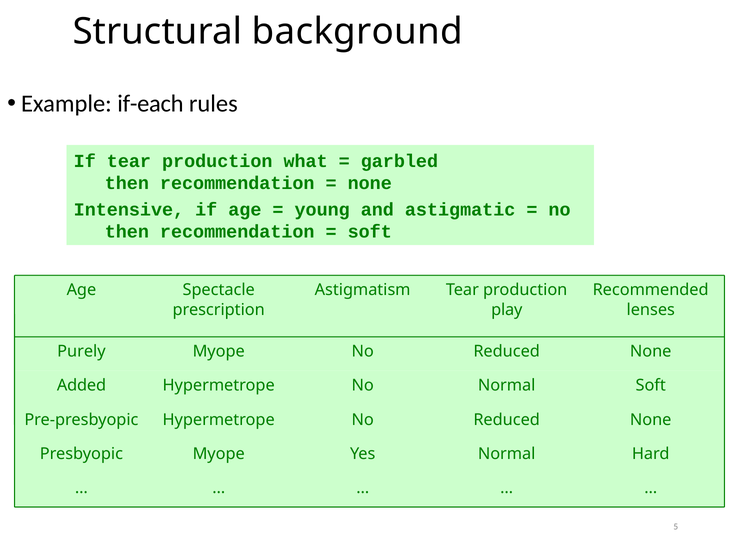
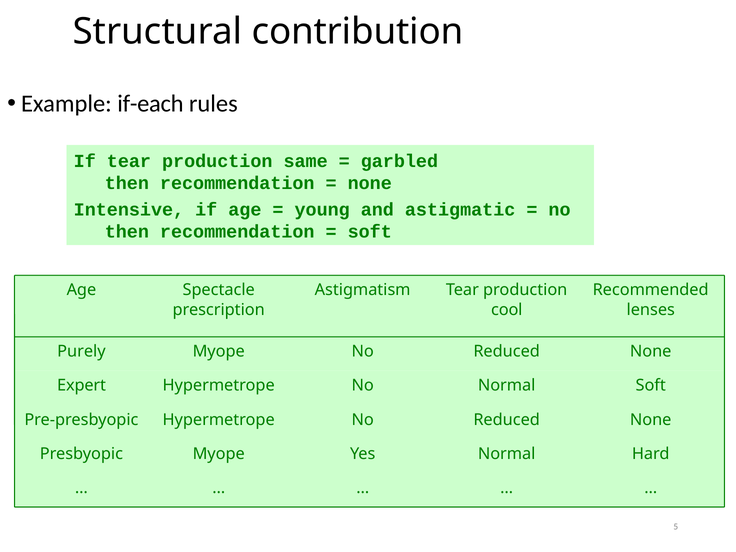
background: background -> contribution (358, 32)
what: what -> same (306, 161)
play: play -> cool (507, 310)
Added: Added -> Expert (82, 386)
